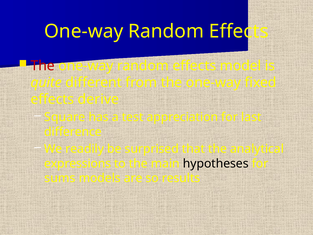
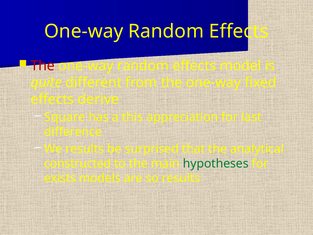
test: test -> this (133, 117)
We readily: readily -> results (85, 149)
expressions: expressions -> constructed (78, 163)
hypotheses colour: black -> green (216, 163)
sums: sums -> exists (60, 178)
